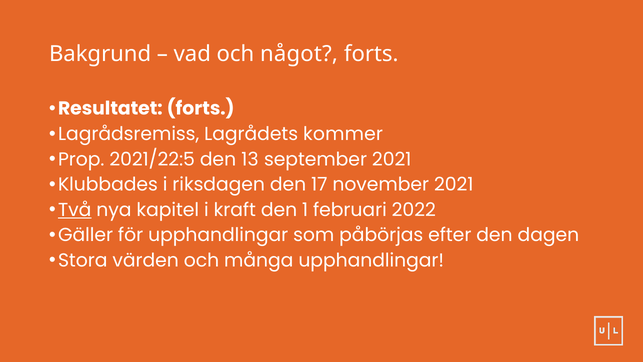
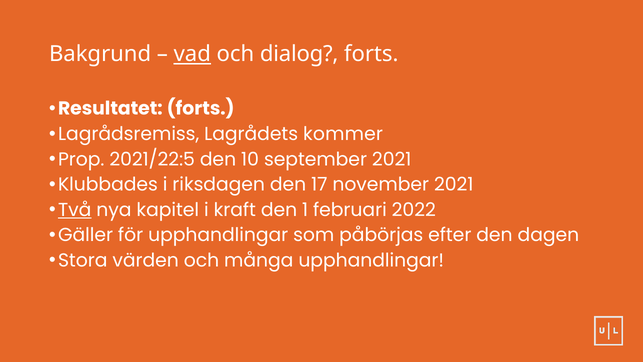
vad underline: none -> present (192, 54)
något: något -> dialog (299, 54)
13: 13 -> 10 (250, 159)
